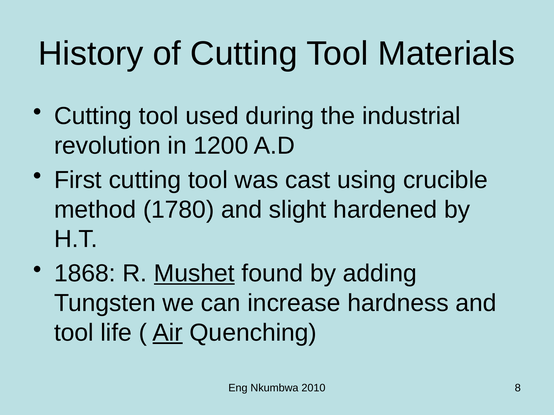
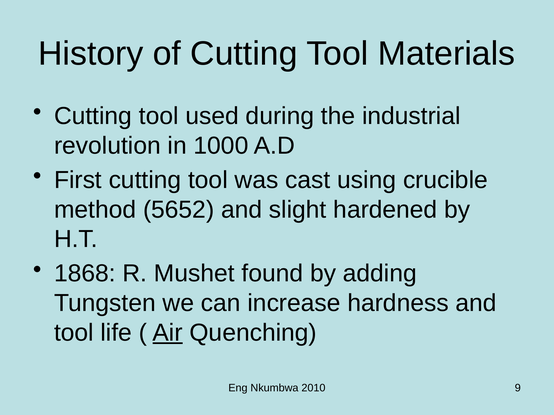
1200: 1200 -> 1000 (221, 146)
1780: 1780 -> 5652 (179, 210)
Mushet underline: present -> none (194, 274)
8: 8 -> 9 (518, 388)
